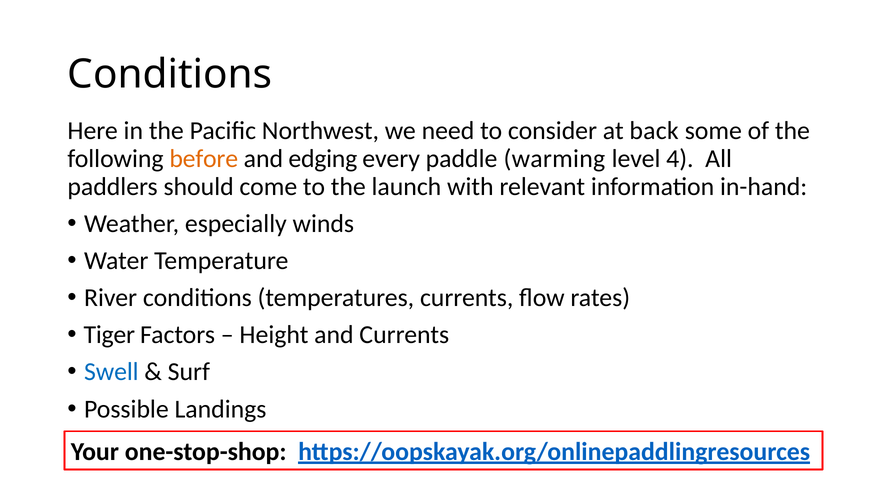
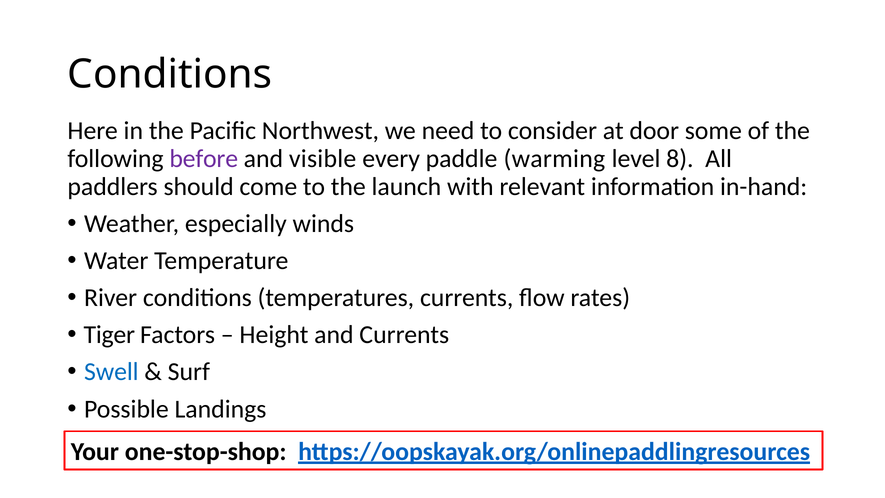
back: back -> door (654, 131)
before colour: orange -> purple (204, 159)
edging: edging -> visible (323, 159)
4: 4 -> 8 (680, 159)
